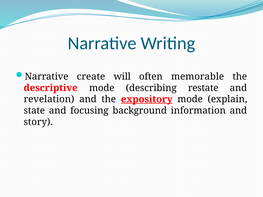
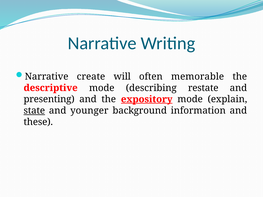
revelation: revelation -> presenting (49, 99)
state underline: none -> present (34, 111)
focusing: focusing -> younger (89, 111)
story: story -> these (38, 122)
